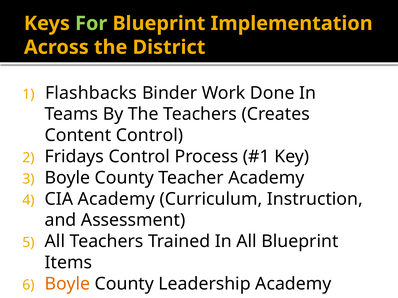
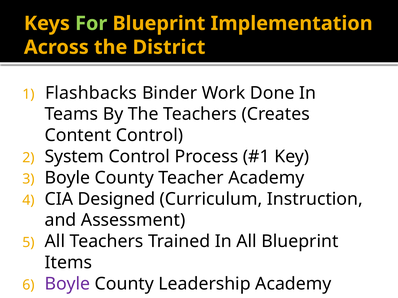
Fridays: Fridays -> System (74, 157)
CIA Academy: Academy -> Designed (116, 199)
Boyle colour: orange -> purple (67, 284)
